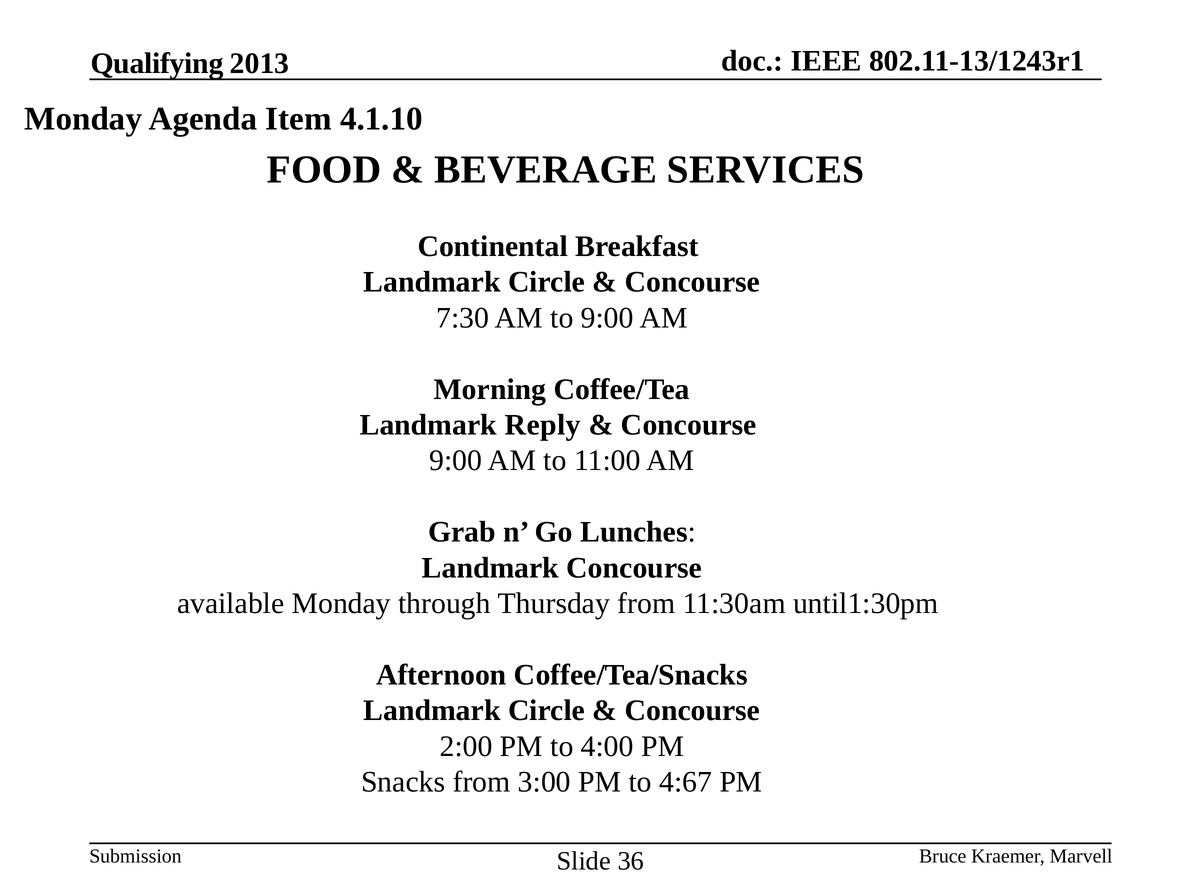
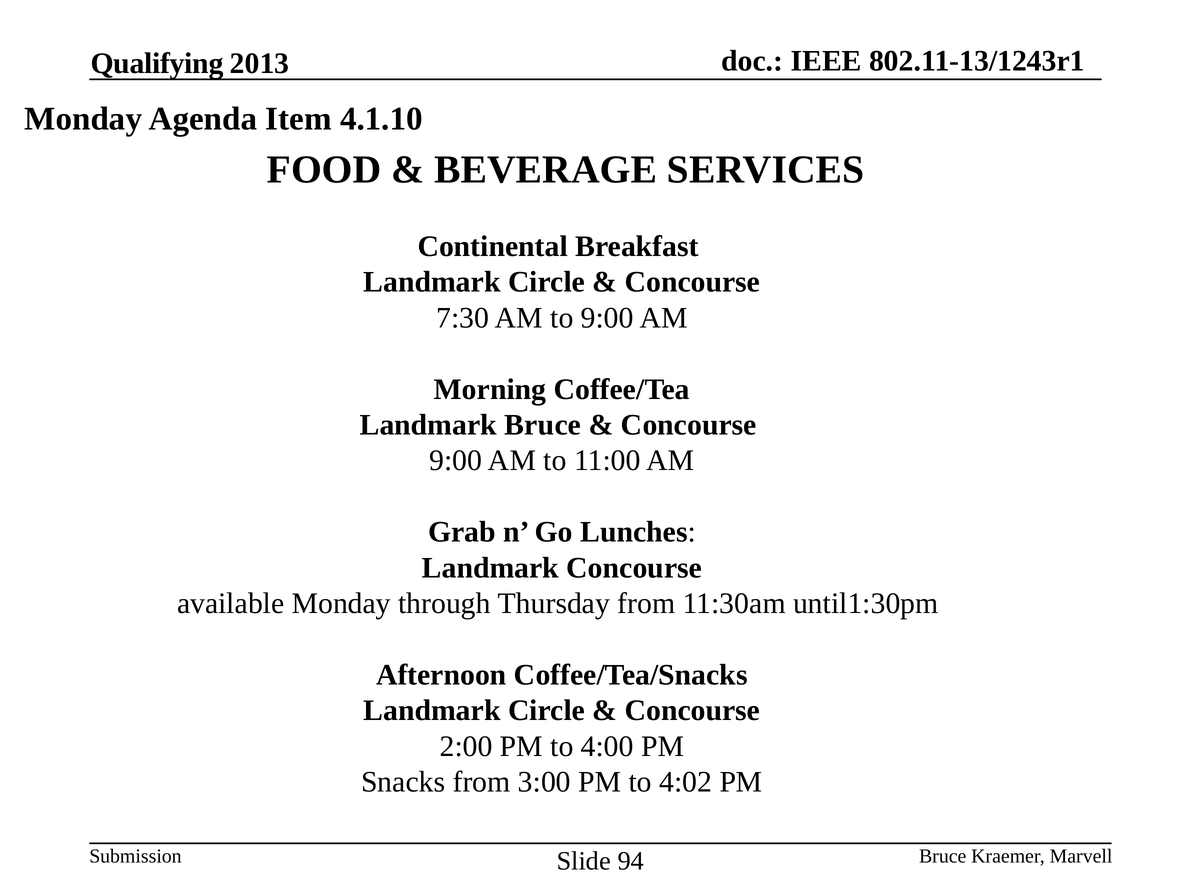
Landmark Reply: Reply -> Bruce (543, 425)
4:67: 4:67 -> 4:02 (686, 782)
36: 36 -> 94 (631, 861)
